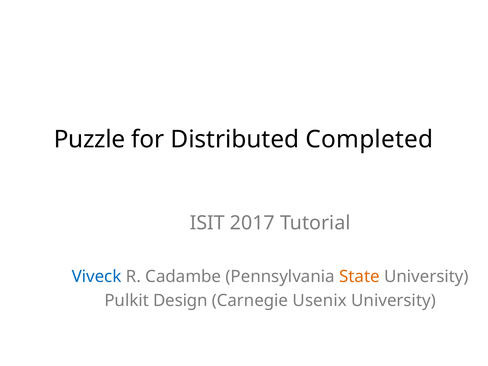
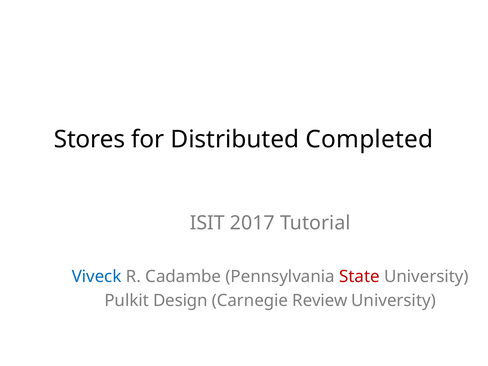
Puzzle: Puzzle -> Stores (90, 139)
State colour: orange -> red (359, 277)
Usenix: Usenix -> Review (320, 301)
